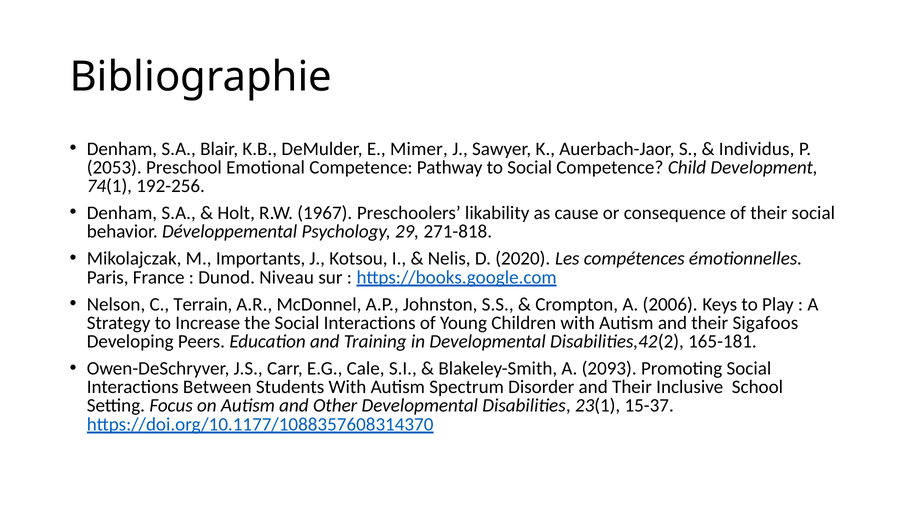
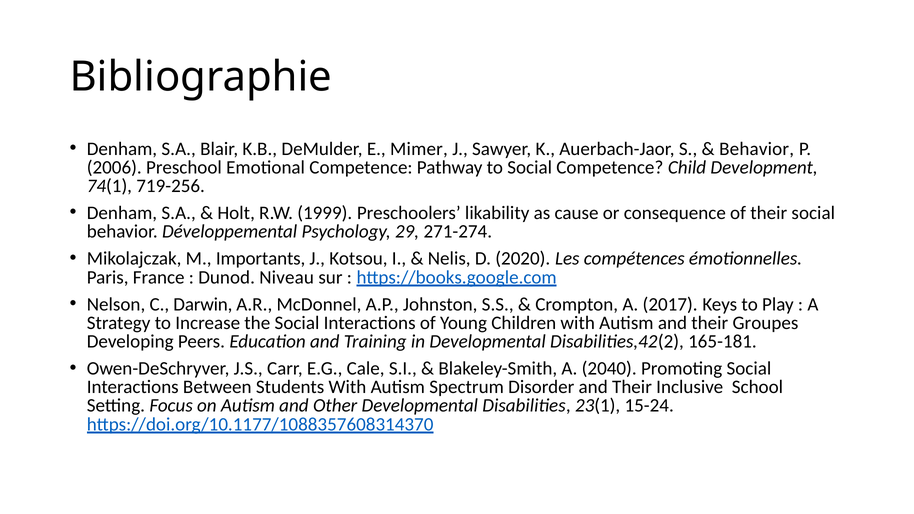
Individus: Individus -> Behavior (757, 149)
2053: 2053 -> 2006 (114, 167)
192-256: 192-256 -> 719-256 (171, 186)
1967: 1967 -> 1999 (325, 213)
271-818: 271-818 -> 271-274 (458, 231)
Terrain: Terrain -> Darwin (203, 304)
2006: 2006 -> 2017 (670, 304)
Sigafoos: Sigafoos -> Groupes (765, 323)
2093: 2093 -> 2040 (609, 369)
15-37: 15-37 -> 15-24 (649, 406)
